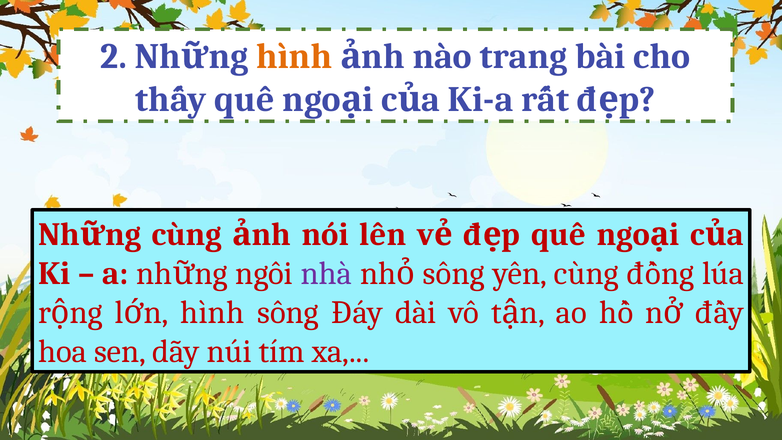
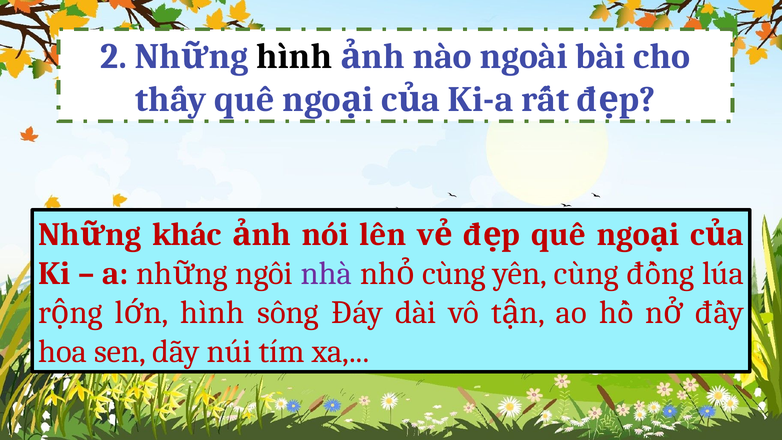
hình colour: orange -> black (294, 56)
trang: trang -> ngoài (524, 56)
cùng: cùng -> khác (187, 234)
sông: sông -> cùng (454, 273)
